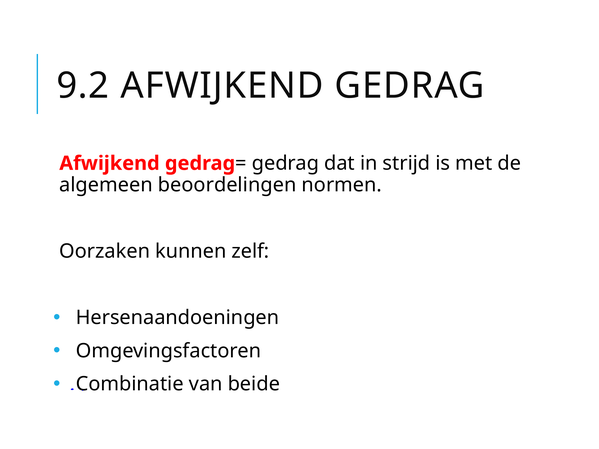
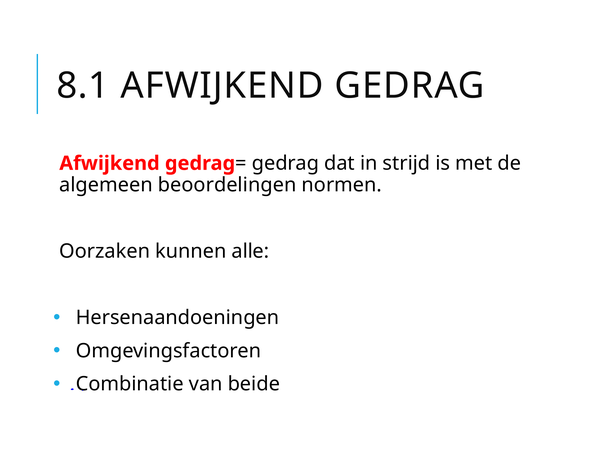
9.2: 9.2 -> 8.1 (83, 86)
zelf: zelf -> alle (250, 251)
